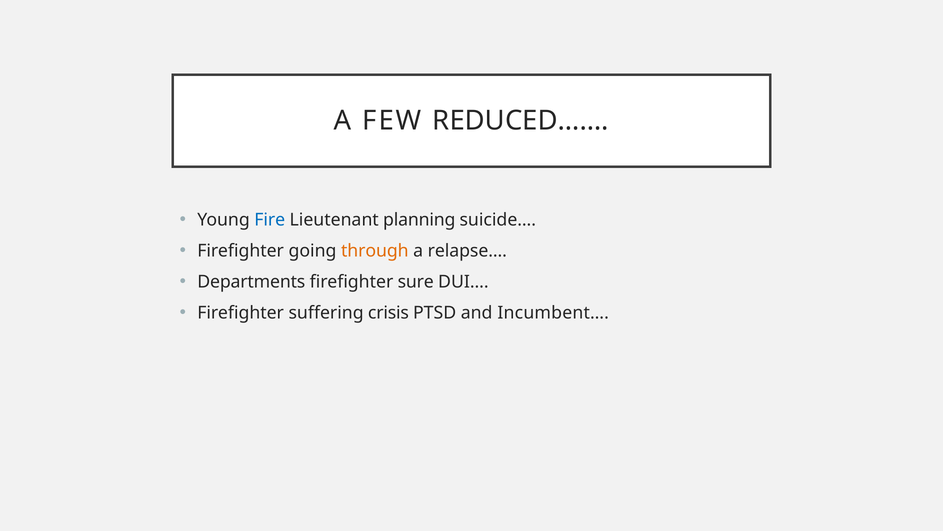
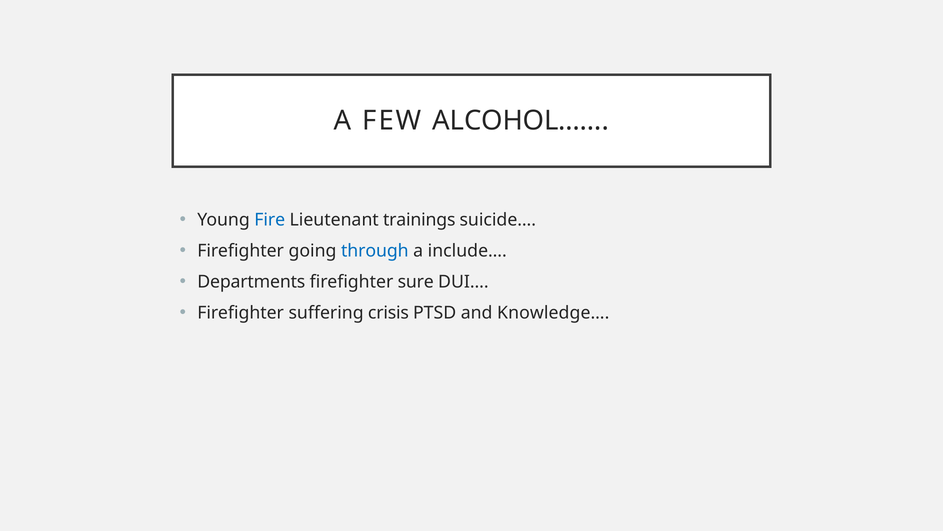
REDUCED……: REDUCED…… -> ALCOHOL…… (521, 120)
planning: planning -> trainings (419, 219)
through colour: orange -> blue (375, 250)
relapse…: relapse… -> include… (467, 250)
Incumbent…: Incumbent… -> Knowledge… (553, 313)
